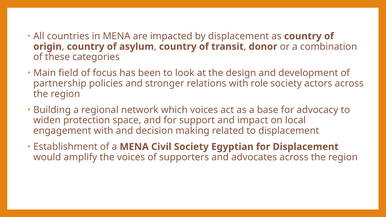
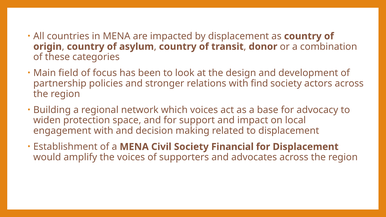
role: role -> find (259, 83)
Egyptian: Egyptian -> Financial (232, 147)
